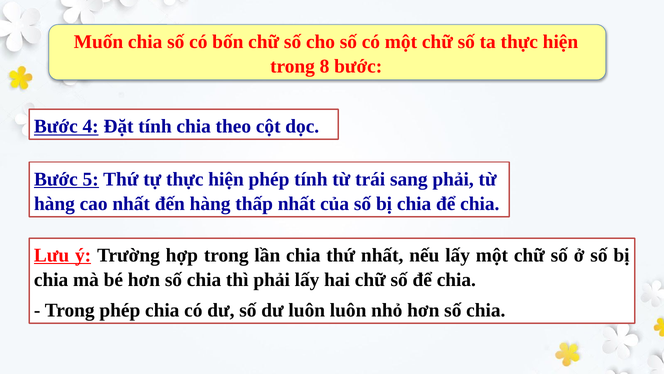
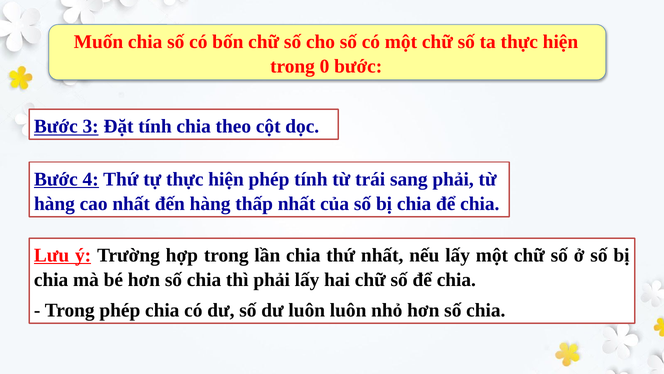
8: 8 -> 0 (325, 66)
4: 4 -> 3 (91, 126)
5: 5 -> 4 (91, 179)
